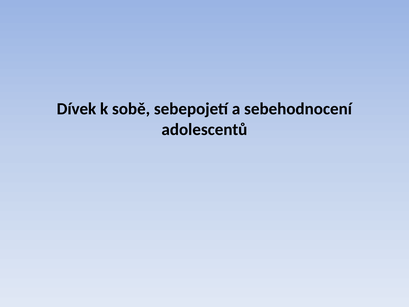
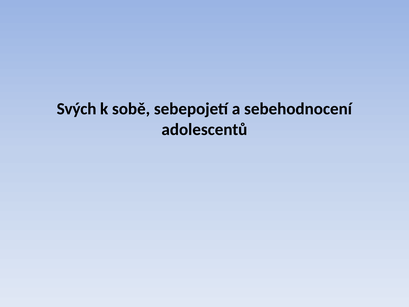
Dívek: Dívek -> Svých (77, 109)
